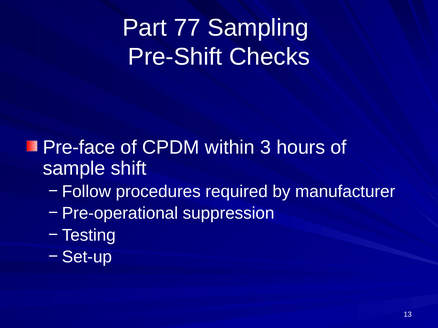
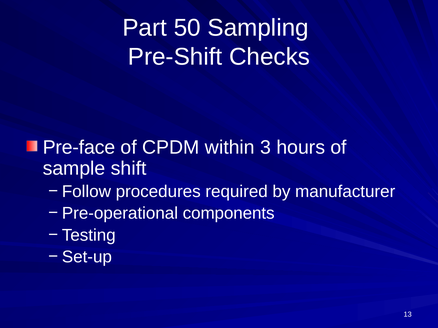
77: 77 -> 50 (187, 28)
suppression: suppression -> components (229, 214)
